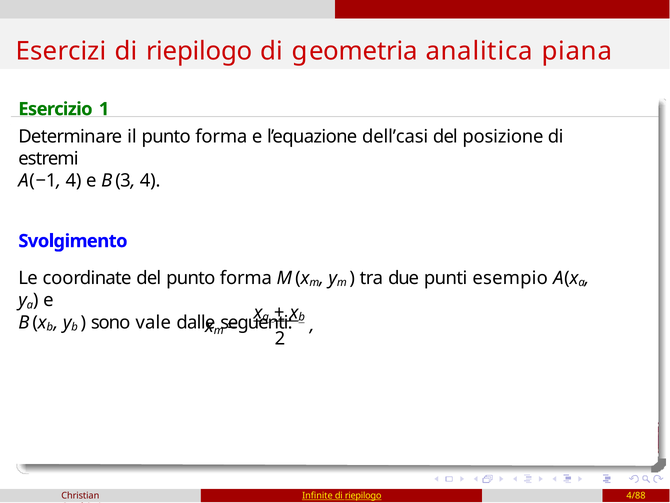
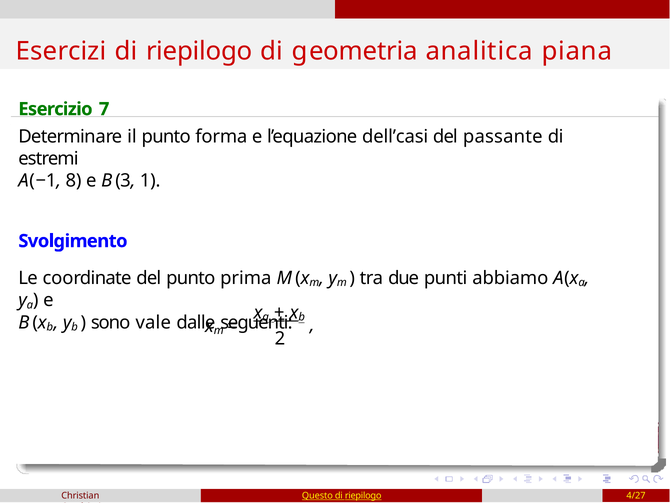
1: 1 -> 7 (104, 109)
posizione: posizione -> passante (503, 137)
A(−1 4: 4 -> 8 (74, 181)
B(3 4: 4 -> 1 (150, 181)
del punto forma: forma -> prima (246, 278)
esempio: esempio -> abbiamo (510, 278)
Infinite: Infinite -> Questo (317, 496)
4/88: 4/88 -> 4/27 (636, 496)
